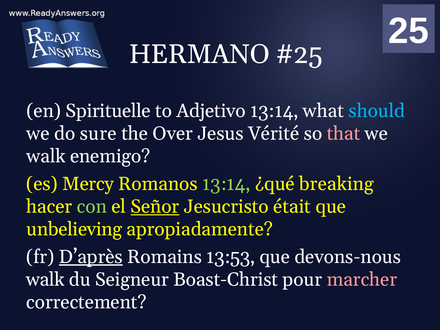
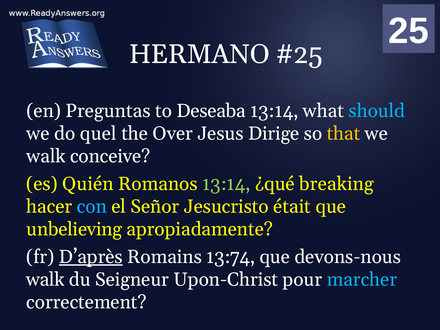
Spirituelle: Spirituelle -> Preguntas (108, 111)
Adjetivo: Adjetivo -> Deseaba (211, 111)
sure: sure -> quel (98, 134)
Vérité: Vérité -> Dirige (274, 134)
that colour: pink -> yellow (344, 134)
enemigo: enemigo -> conceive (110, 156)
Mercy: Mercy -> Quién (88, 184)
con colour: light green -> light blue (92, 207)
Señor underline: present -> none (155, 207)
13:53: 13:53 -> 13:74 (231, 257)
Boast-Christ: Boast-Christ -> Upon-Christ (226, 280)
marcher colour: pink -> light blue (362, 280)
